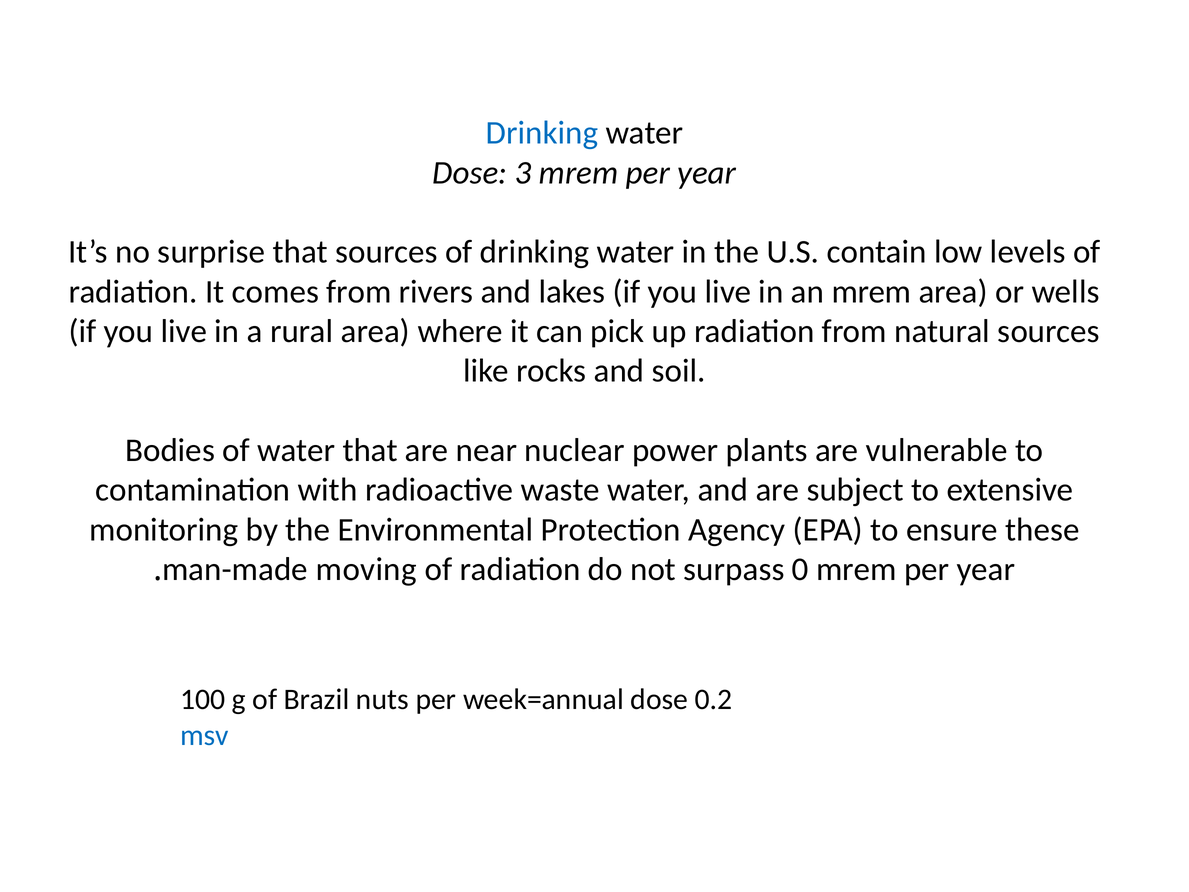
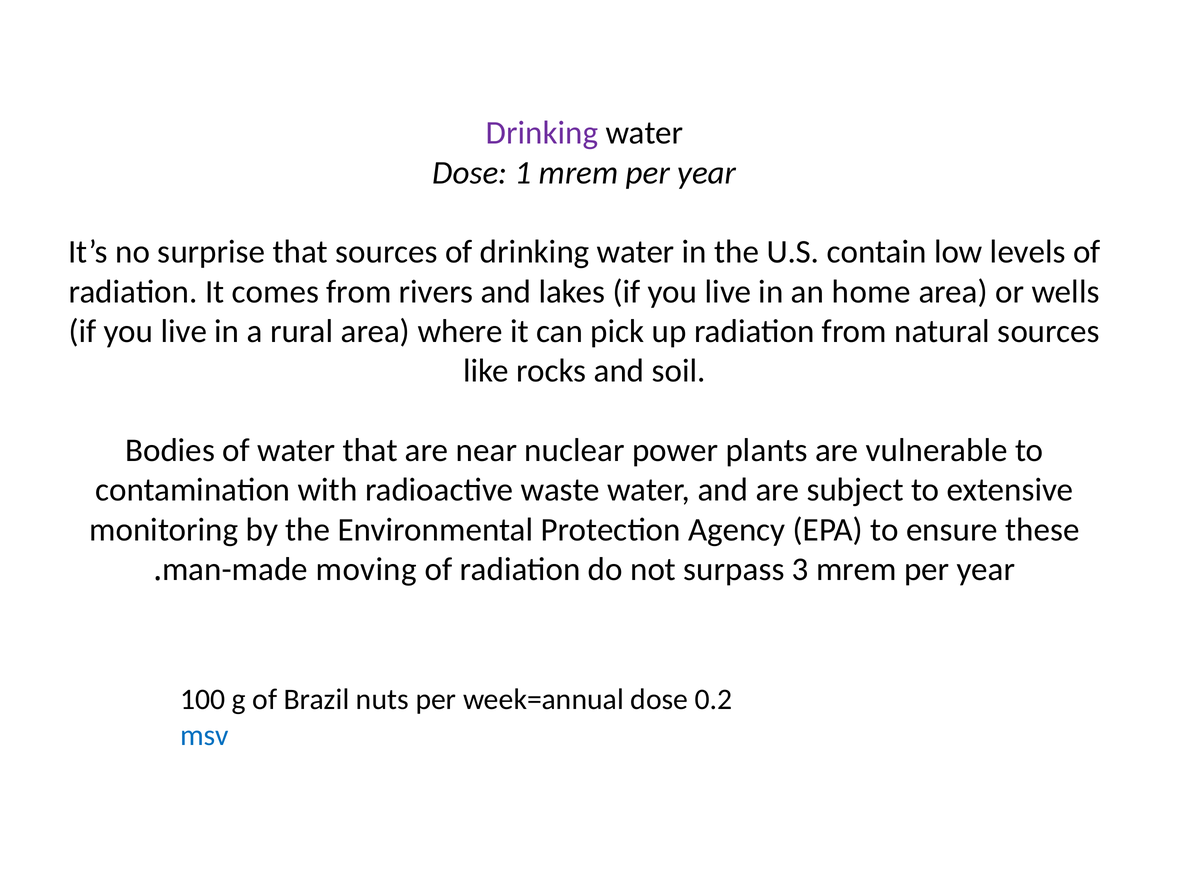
Drinking colour: blue -> purple (542, 133)
3: 3 -> 1 (523, 173)
an mrem: mrem -> home (871, 292)
0: 0 -> 3 (800, 569)
